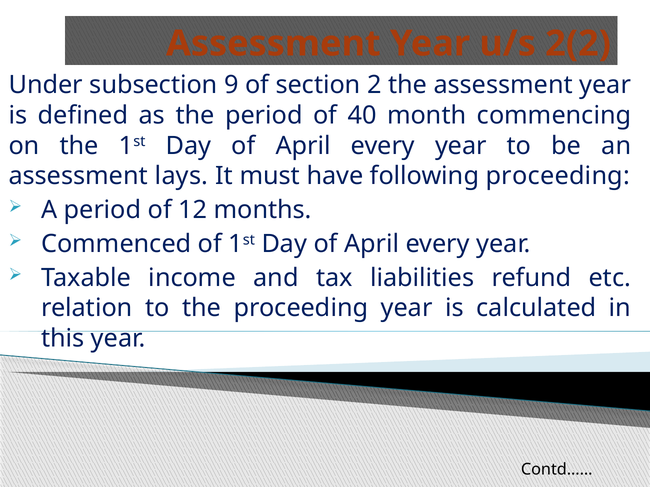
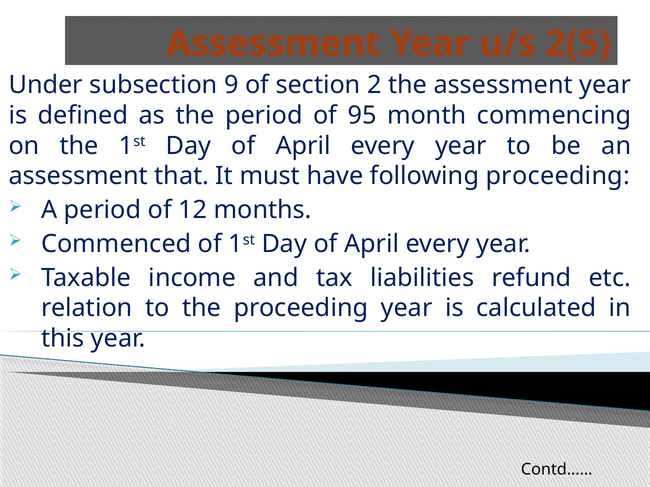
2(2: 2(2 -> 2(5 (578, 44)
40: 40 -> 95 (362, 115)
lays: lays -> that (182, 176)
